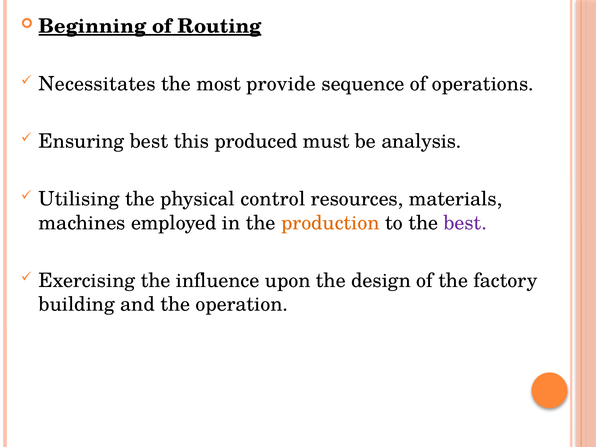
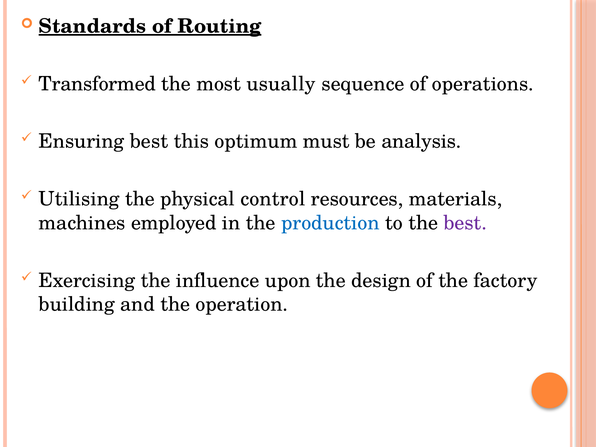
Beginning: Beginning -> Standards (92, 26)
Necessitates: Necessitates -> Transformed (97, 84)
provide: provide -> usually (281, 84)
produced: produced -> optimum (256, 141)
production colour: orange -> blue (330, 223)
